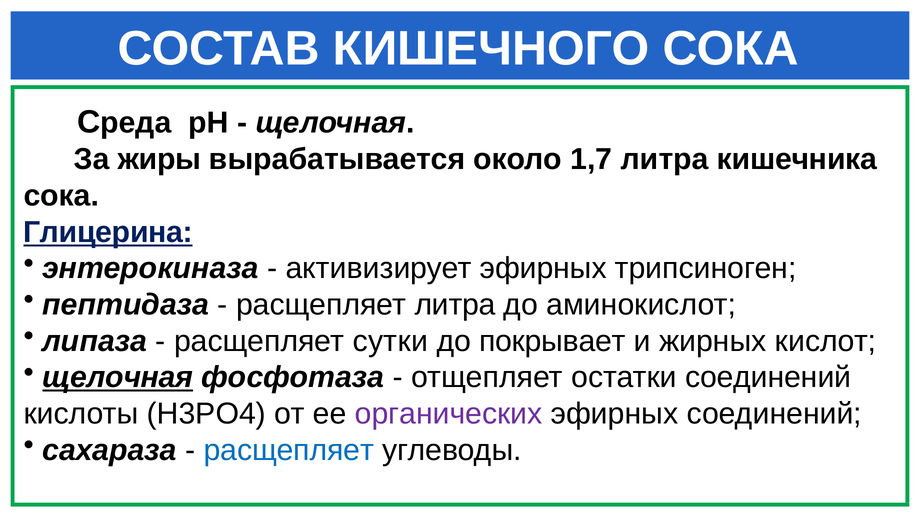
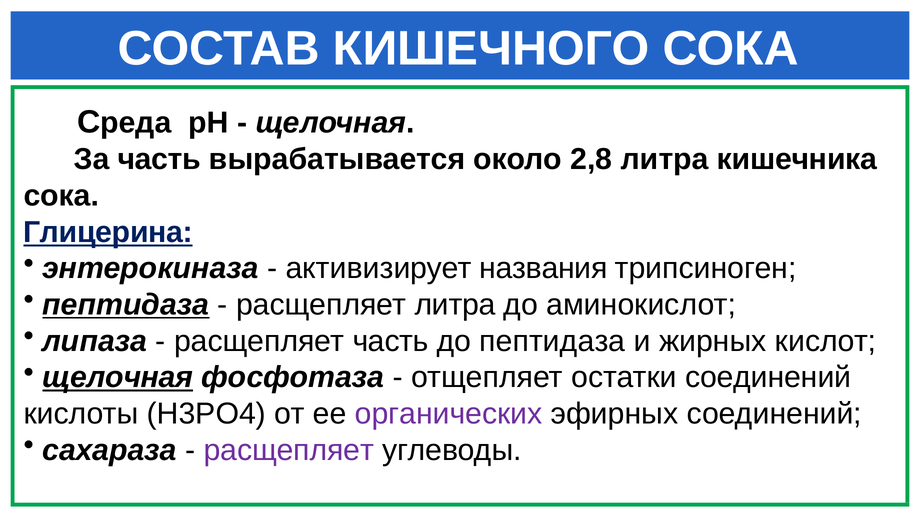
За жиры: жиры -> часть (159, 159)
1,7: 1,7 -> 2,8 (591, 159)
активизирует эфирных: эфирных -> названия (543, 268)
пептидаза underline: none -> present (126, 305)
расщепляет сутки: сутки -> часть (391, 341)
до покрывает: покрывает -> пептидаза (552, 341)
расщепляет colour: blue -> purple (289, 450)
